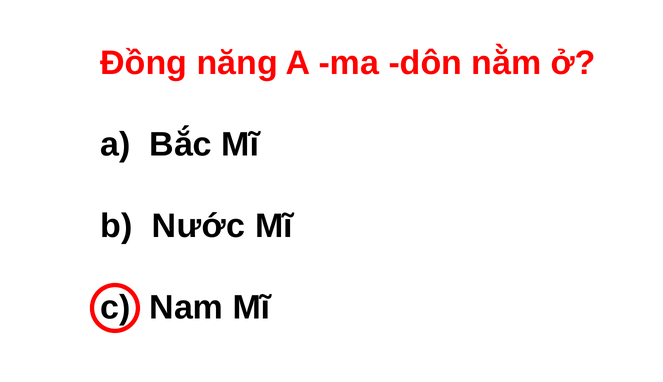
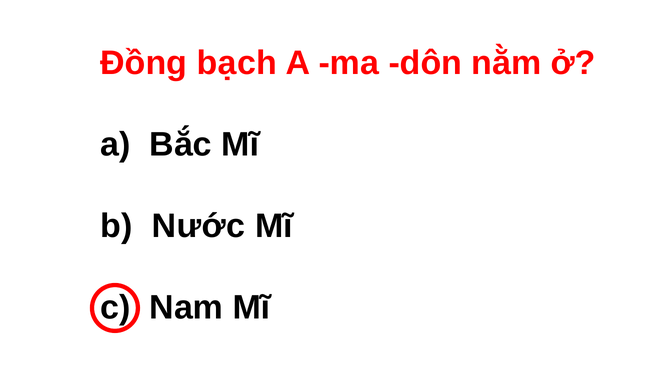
năng: năng -> bạch (237, 63)
